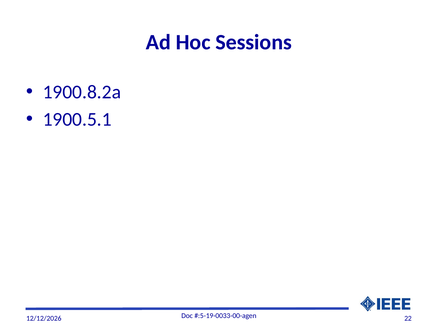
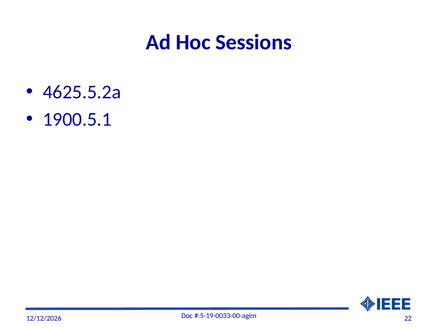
1900.8.2a: 1900.8.2a -> 4625.5.2a (82, 92)
